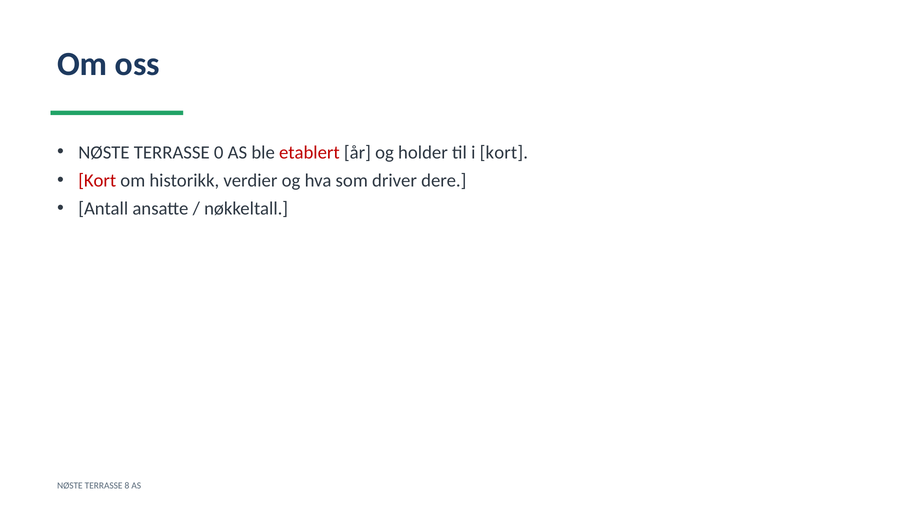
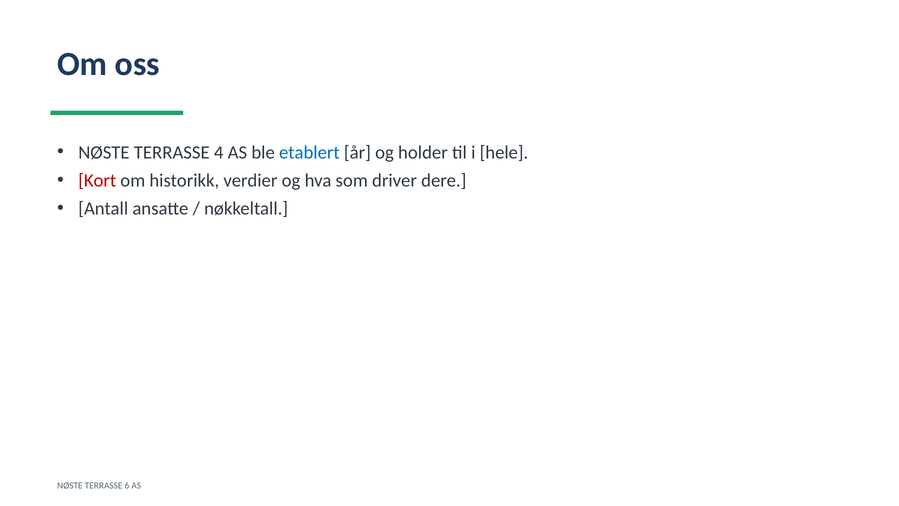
0: 0 -> 4 (219, 152)
etablert colour: red -> blue (309, 152)
i kort: kort -> hele (504, 152)
8: 8 -> 6 (127, 485)
